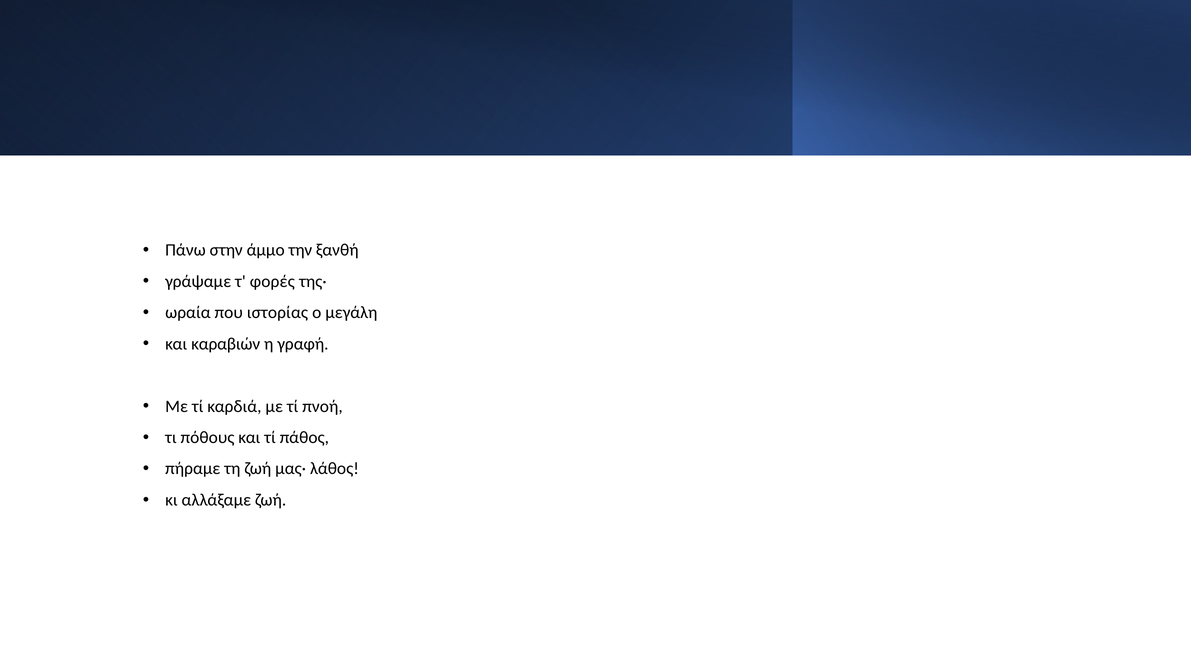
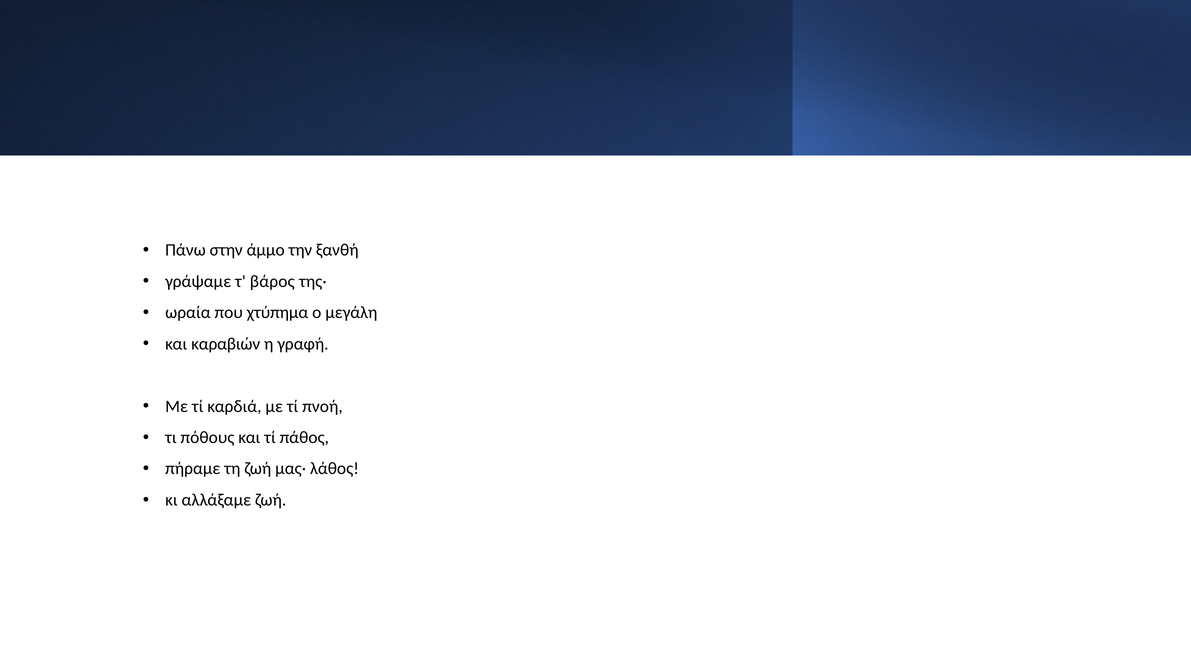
φορές: φορές -> βάρος (272, 281)
ιστορίας: ιστορίας -> χτύπημα (278, 313)
